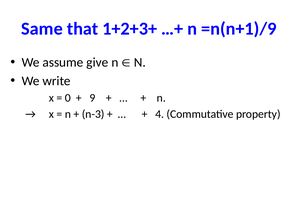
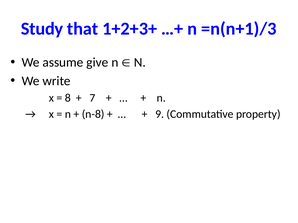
Same: Same -> Study (42, 29)
=n(n+1)/9: =n(n+1)/9 -> =n(n+1)/3 (239, 29)
0: 0 -> 8 (68, 98)
9: 9 -> 7 (92, 98)
n-3: n-3 -> n-8 (93, 114)
4: 4 -> 9 (160, 114)
